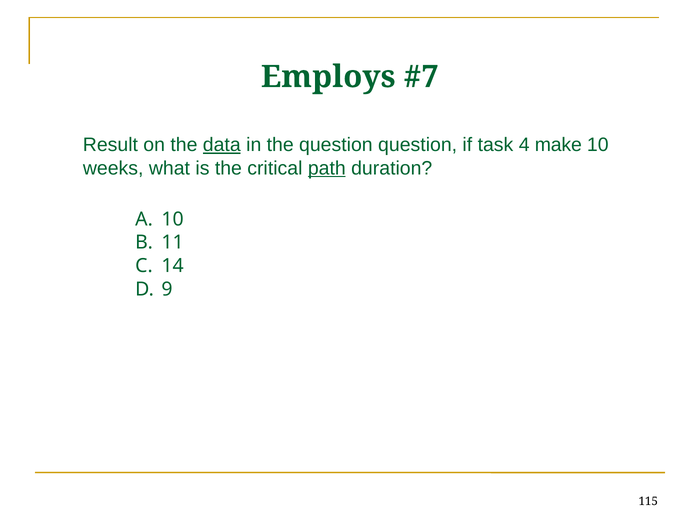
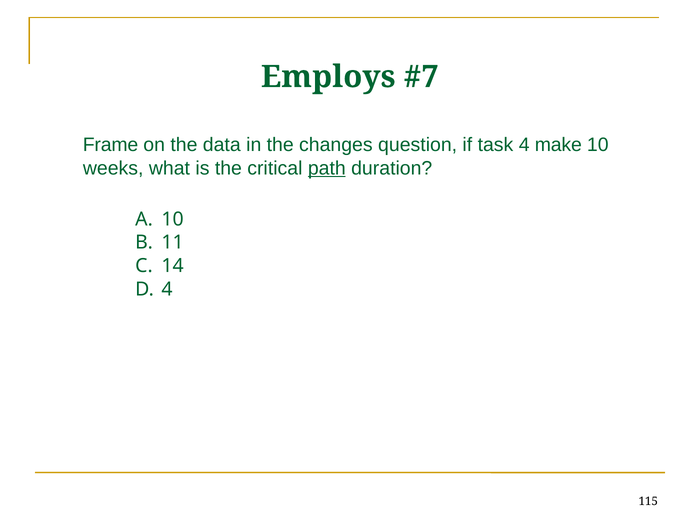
Result: Result -> Frame (111, 145)
data underline: present -> none (222, 145)
the question: question -> changes (336, 145)
9: 9 -> 4 (167, 289)
